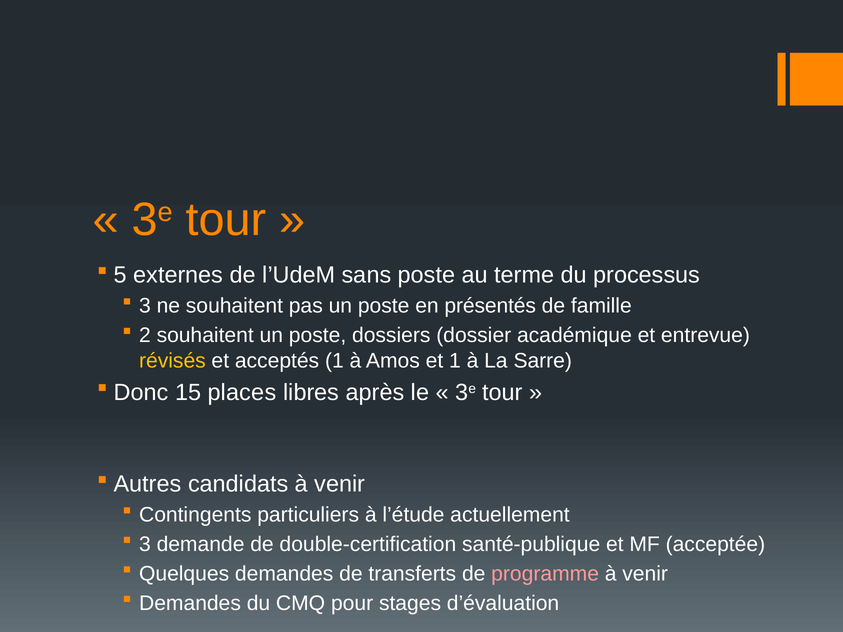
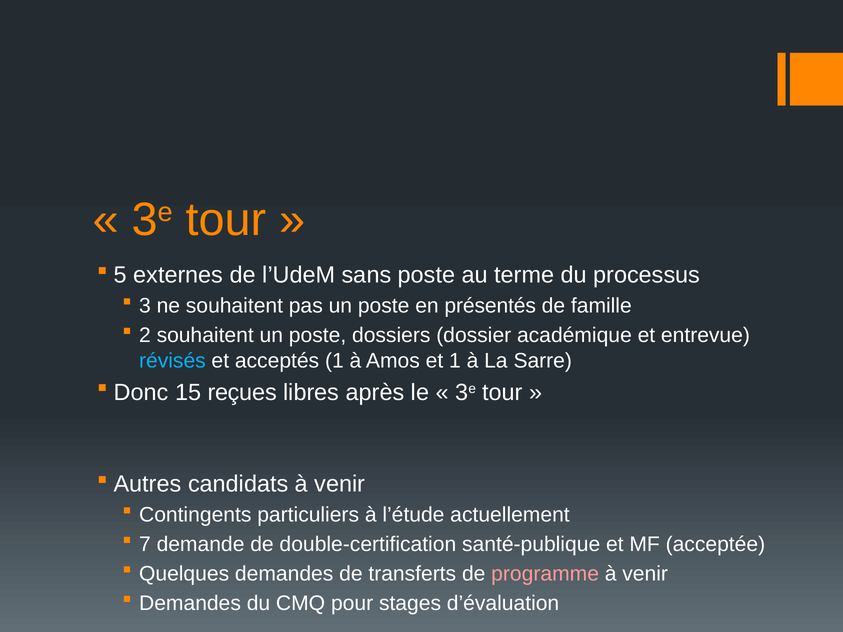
révisés colour: yellow -> light blue (172, 361)
places: places -> reçues (242, 392)
3: 3 -> 7 (145, 545)
